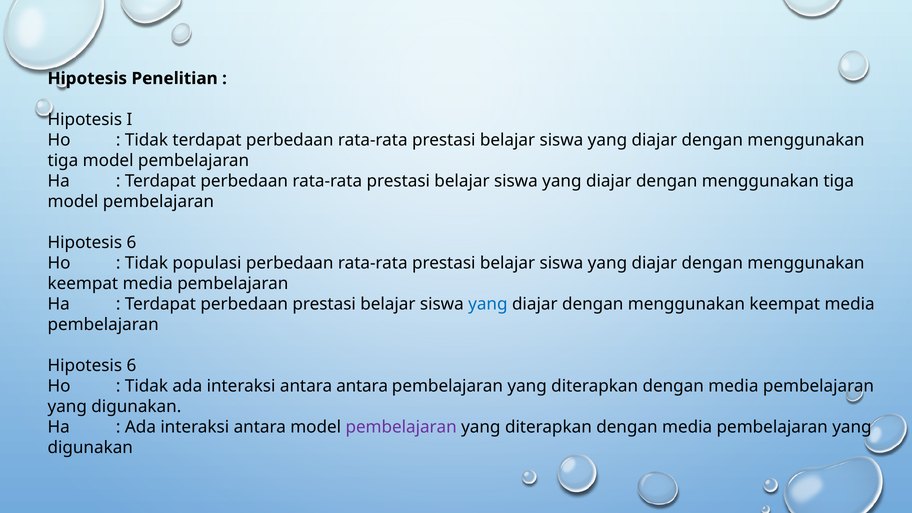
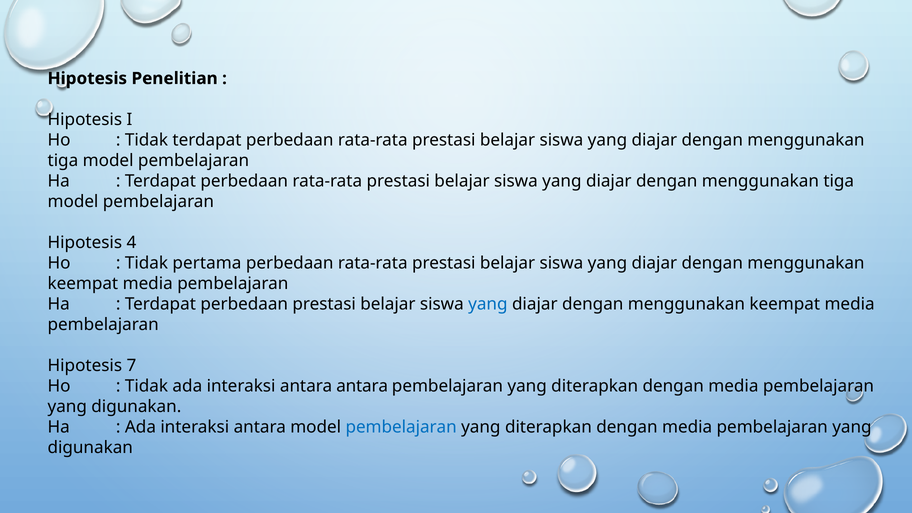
6: 6 -> 4 (131, 243)
populasi: populasi -> pertama (207, 263)
6: 6 -> 7 (131, 366)
pembelajaran colour: purple -> blue (401, 427)
